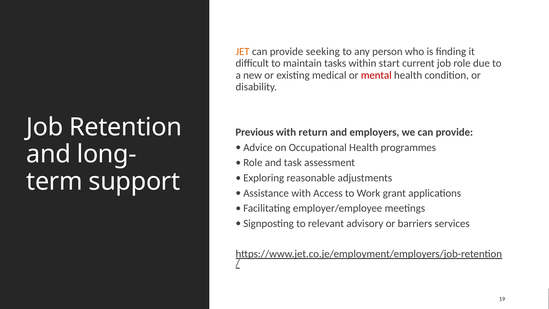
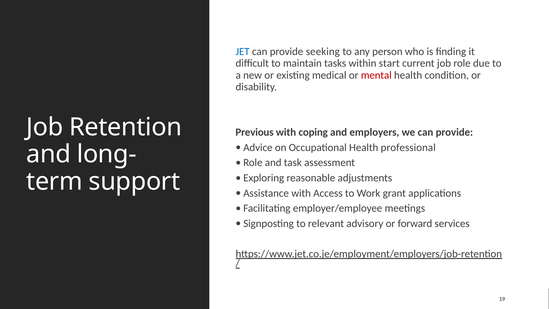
JET colour: orange -> blue (243, 52)
return: return -> coping (313, 132)
programmes: programmes -> professional (408, 147)
barriers: barriers -> forward (415, 223)
